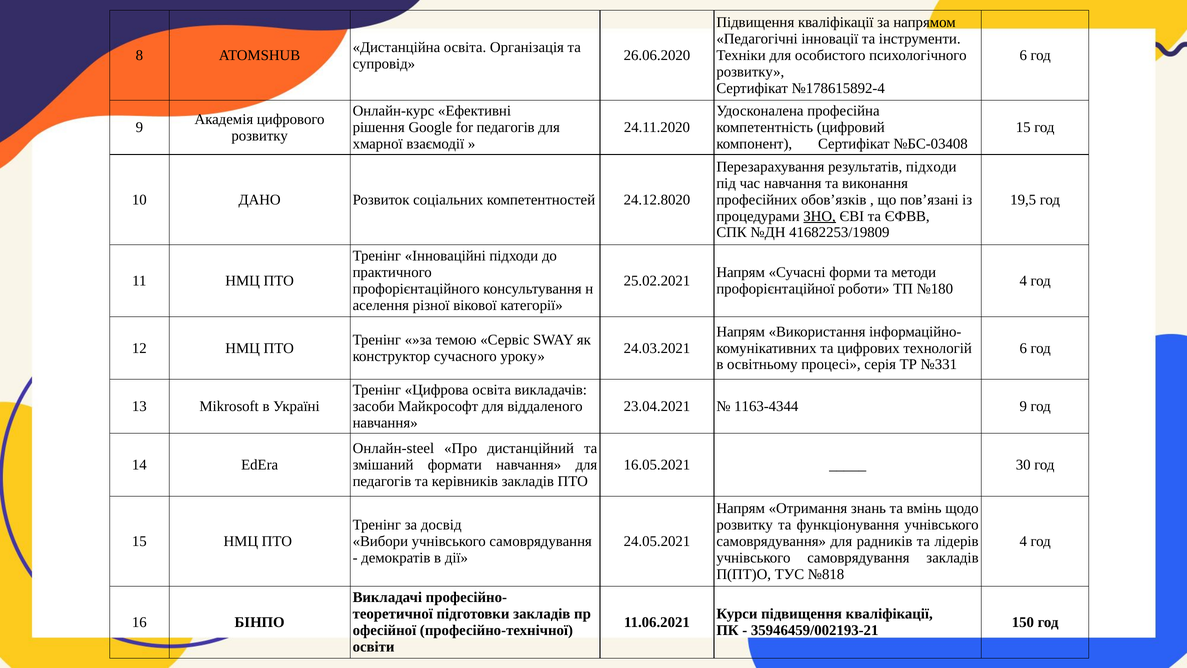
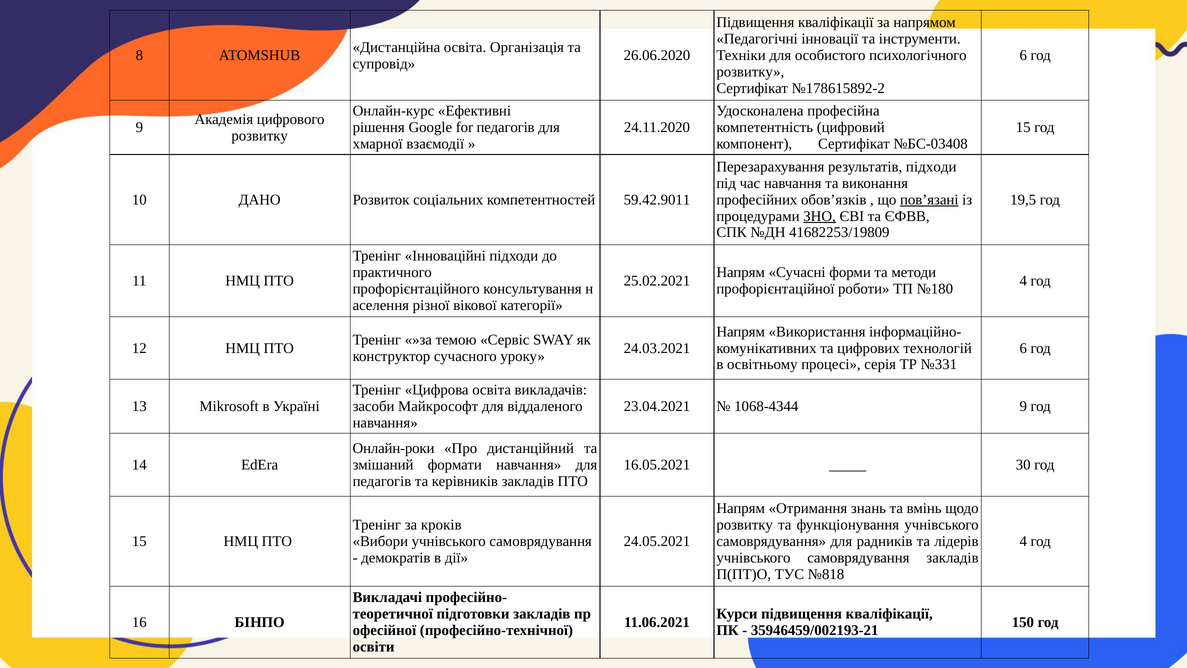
№178615892-4: №178615892-4 -> №178615892-2 (838, 88)
24.12.8020: 24.12.8020 -> 59.42.9011 (657, 200)
пов’язані underline: none -> present (929, 200)
1163-4344: 1163-4344 -> 1068-4344 (766, 406)
Онлайн-steel: Онлайн-steel -> Онлайн-роки (394, 448)
досвід: досвід -> кроків (441, 524)
